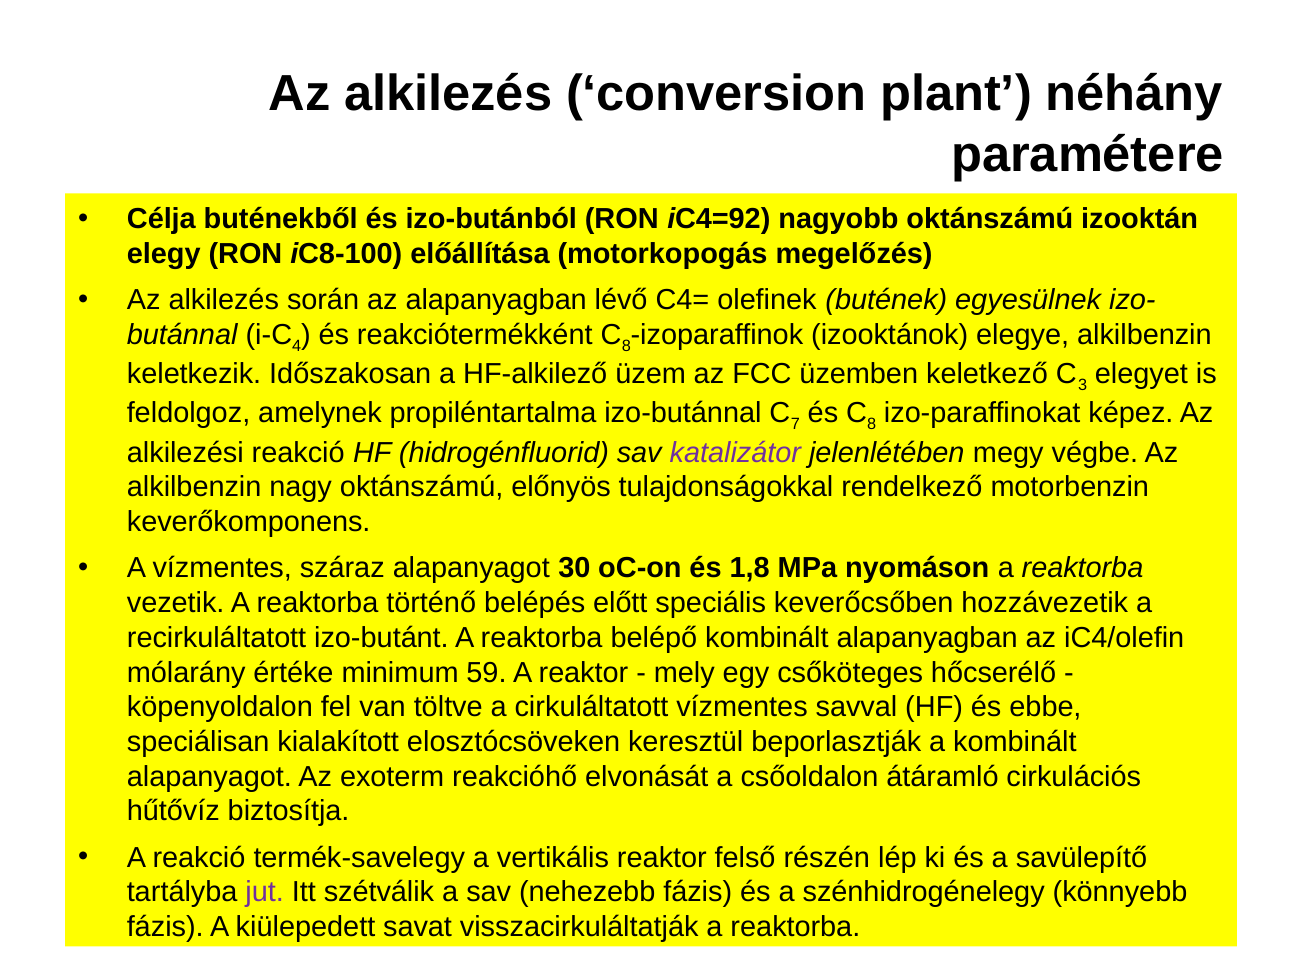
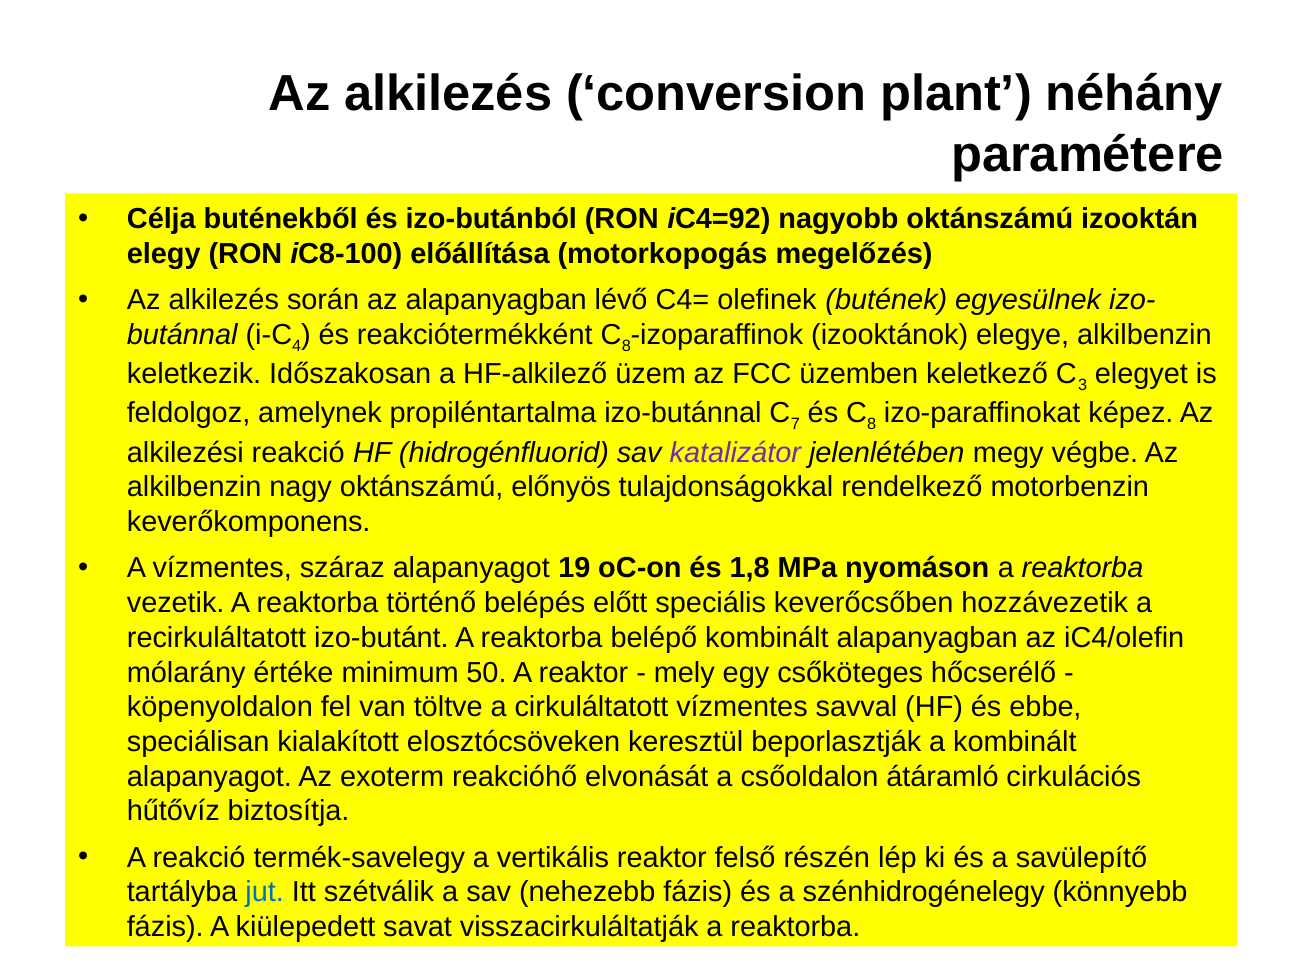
30: 30 -> 19 (574, 568)
59: 59 -> 50 (486, 672)
jut colour: purple -> blue (265, 892)
